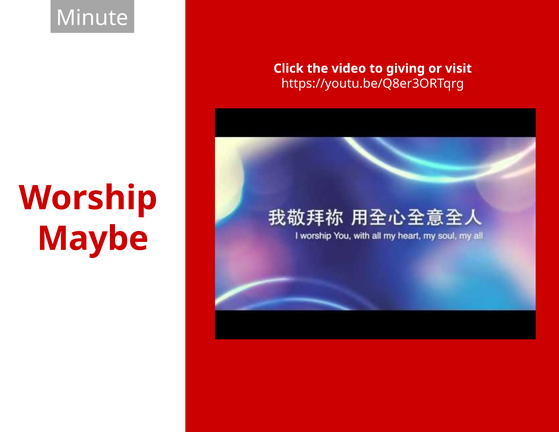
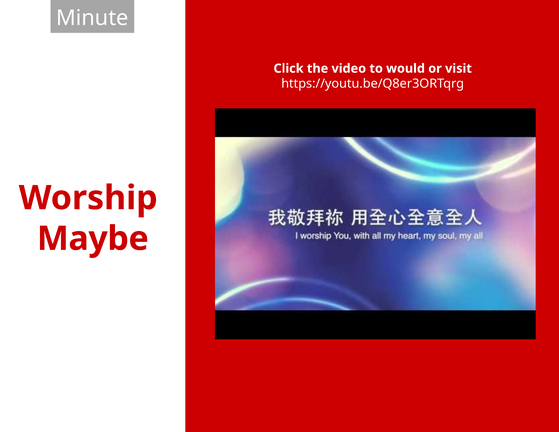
giving: giving -> would (406, 69)
